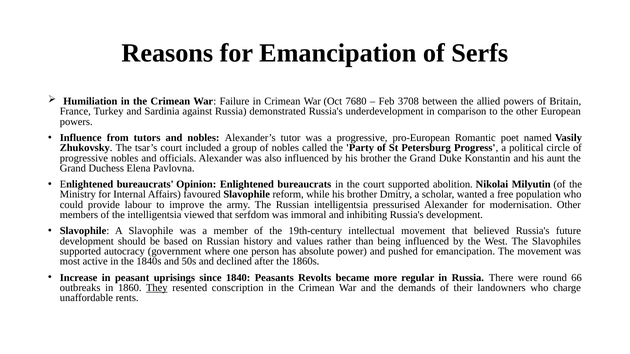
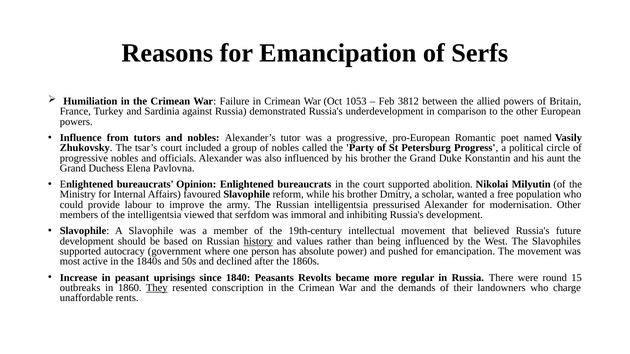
7680: 7680 -> 1053 (356, 101)
3708: 3708 -> 3812 (408, 101)
history underline: none -> present (258, 241)
66: 66 -> 15 (577, 278)
